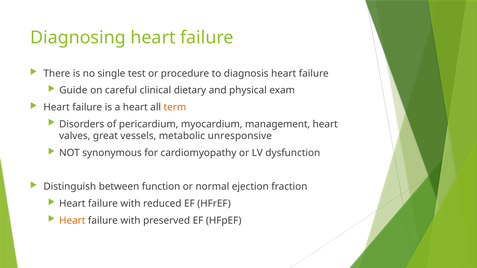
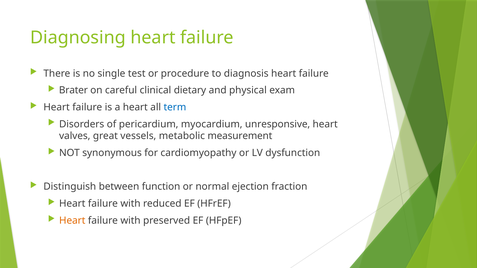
Guide: Guide -> Brater (73, 90)
term colour: orange -> blue (175, 107)
management: management -> unresponsive (278, 124)
unresponsive: unresponsive -> measurement (240, 136)
